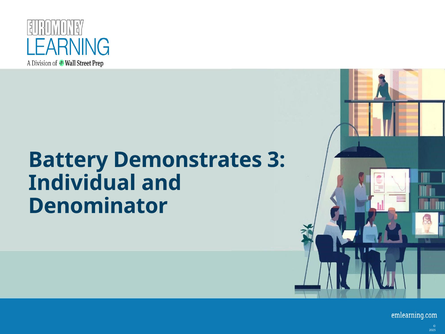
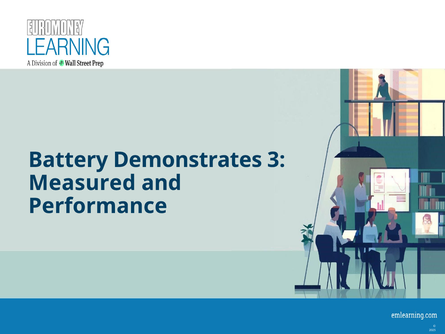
Individual: Individual -> Measured (82, 183)
Denominator: Denominator -> Performance (98, 206)
